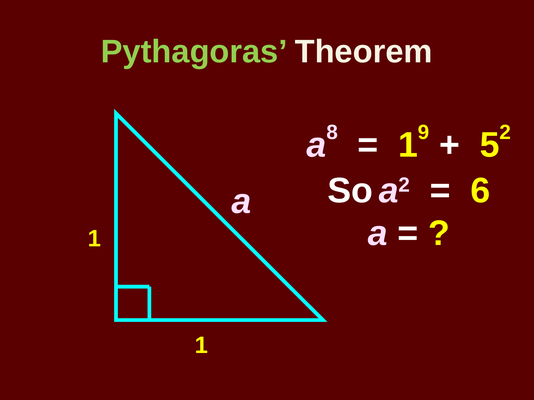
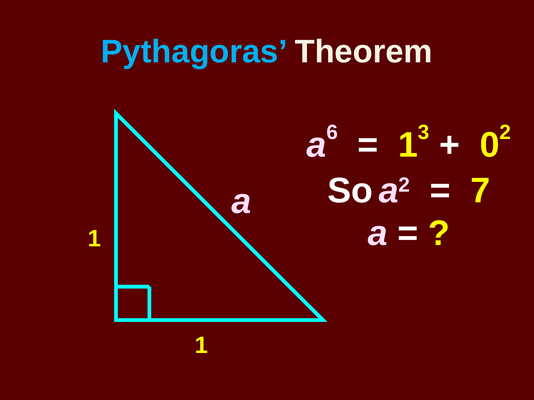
Pythagoras colour: light green -> light blue (194, 52)
8: 8 -> 6 (332, 133)
9: 9 -> 3 (424, 133)
5: 5 -> 0 (490, 145)
6: 6 -> 7 (480, 191)
